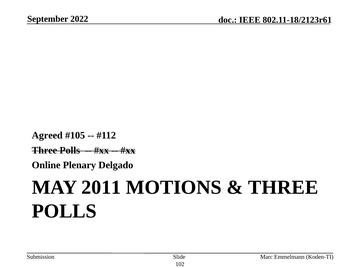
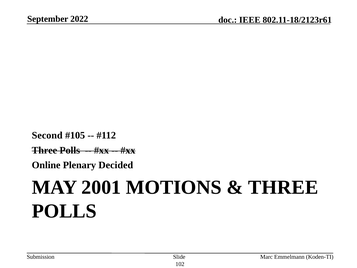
Agreed: Agreed -> Second (47, 135)
Delgado: Delgado -> Decided (116, 165)
2011: 2011 -> 2001 (101, 187)
